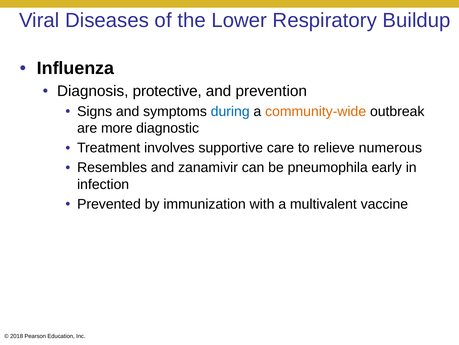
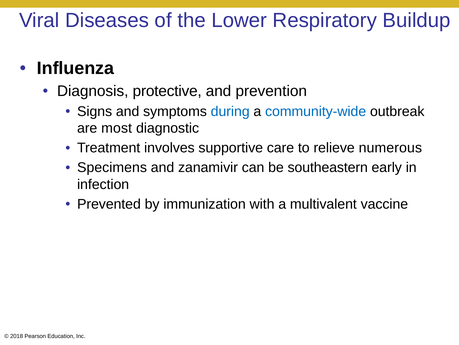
community-wide colour: orange -> blue (316, 111)
more: more -> most (117, 128)
Resembles: Resembles -> Specimens (112, 167)
pneumophila: pneumophila -> southeastern (328, 167)
